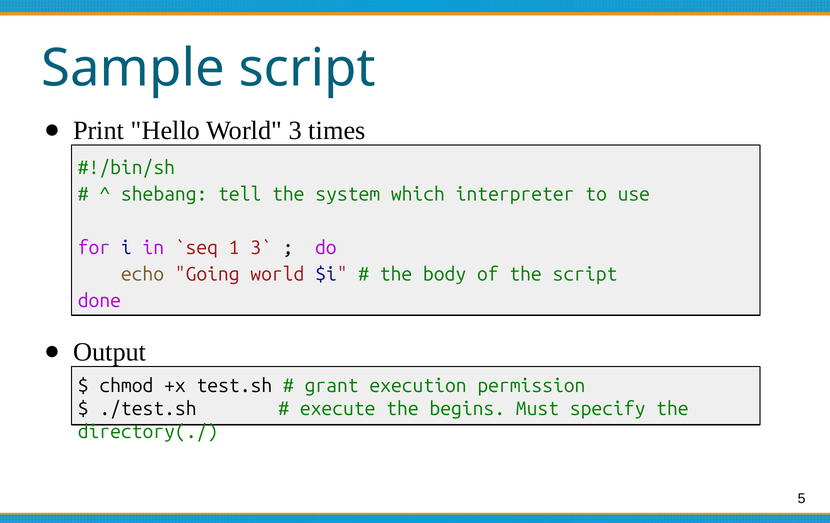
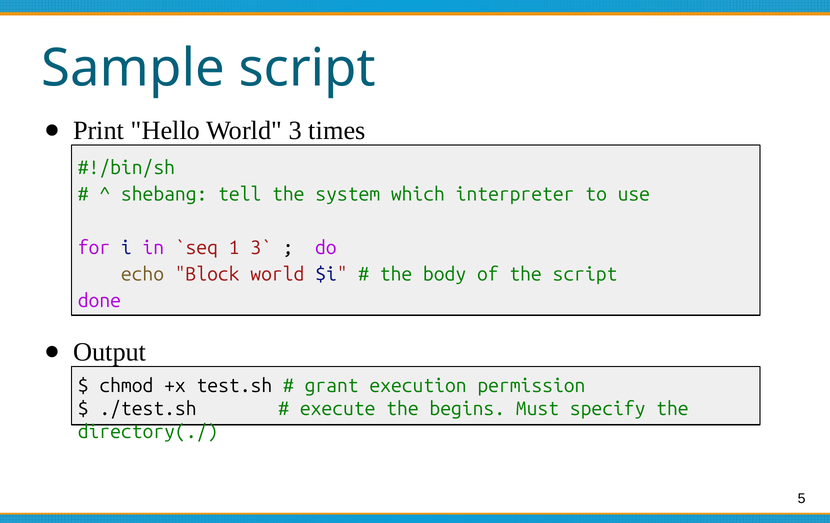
Going: Going -> Block (207, 274)
